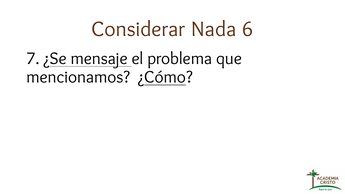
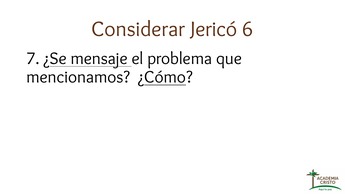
Nada: Nada -> Jericó (214, 29)
